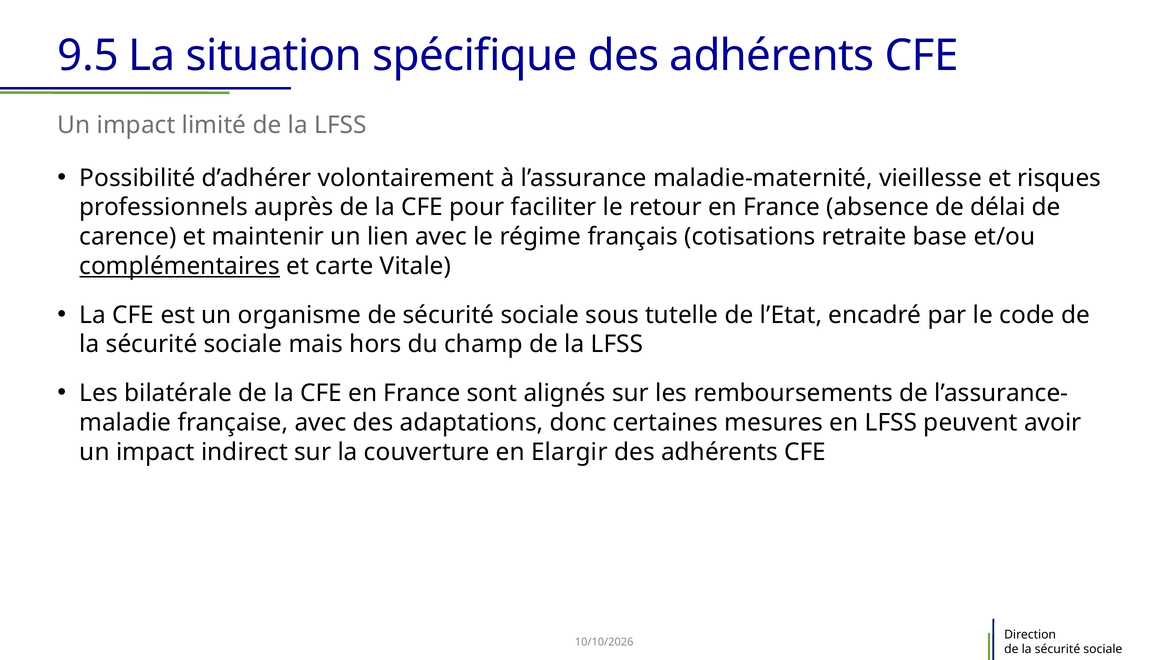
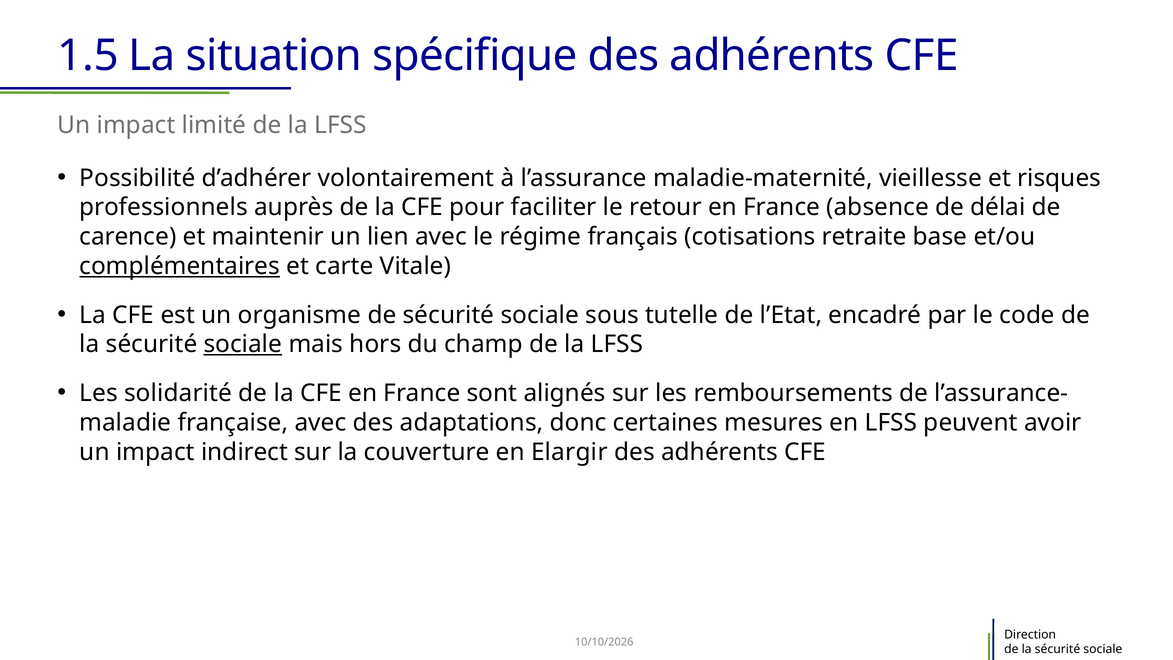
9.5: 9.5 -> 1.5 (88, 56)
sociale underline: none -> present (243, 344)
bilatérale: bilatérale -> solidarité (178, 393)
